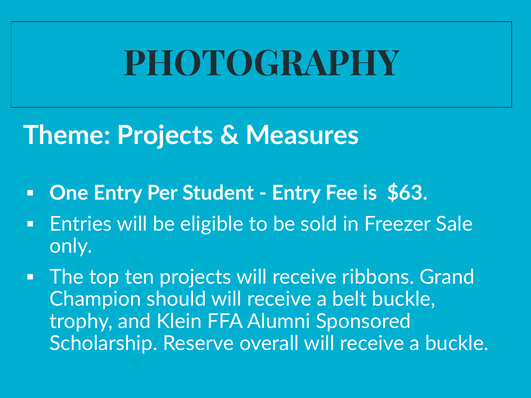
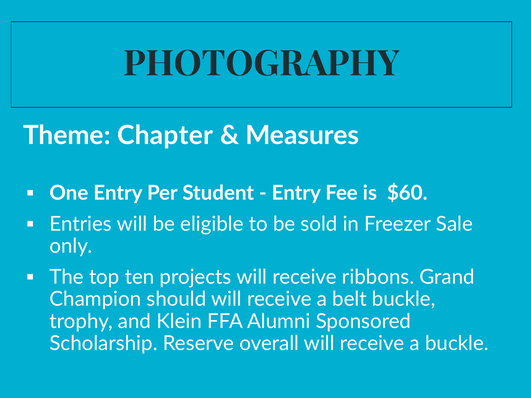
Theme Projects: Projects -> Chapter (165, 135)
$63: $63 -> $60 (407, 193)
